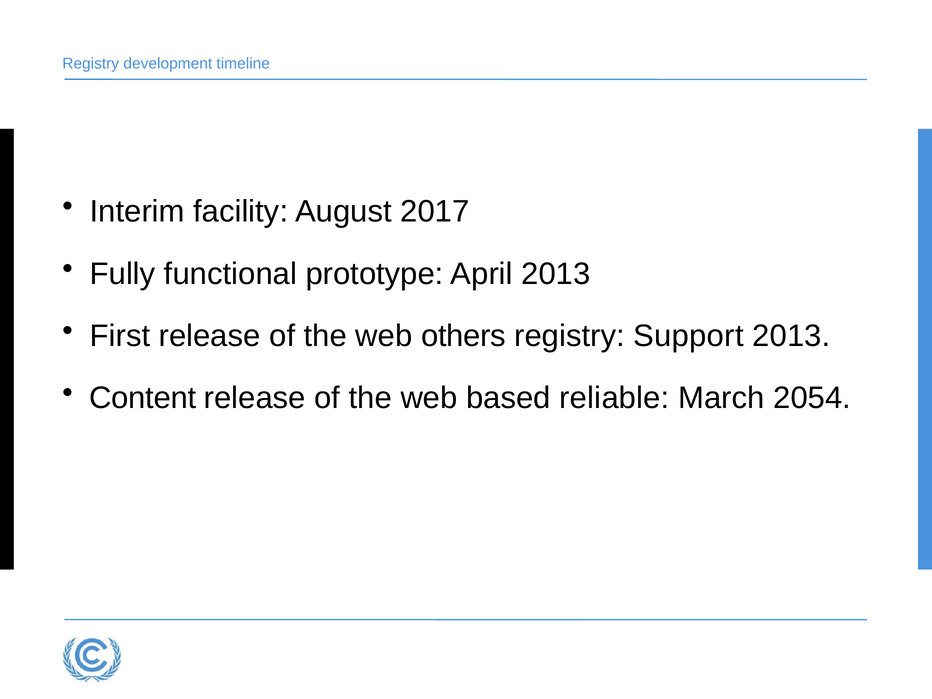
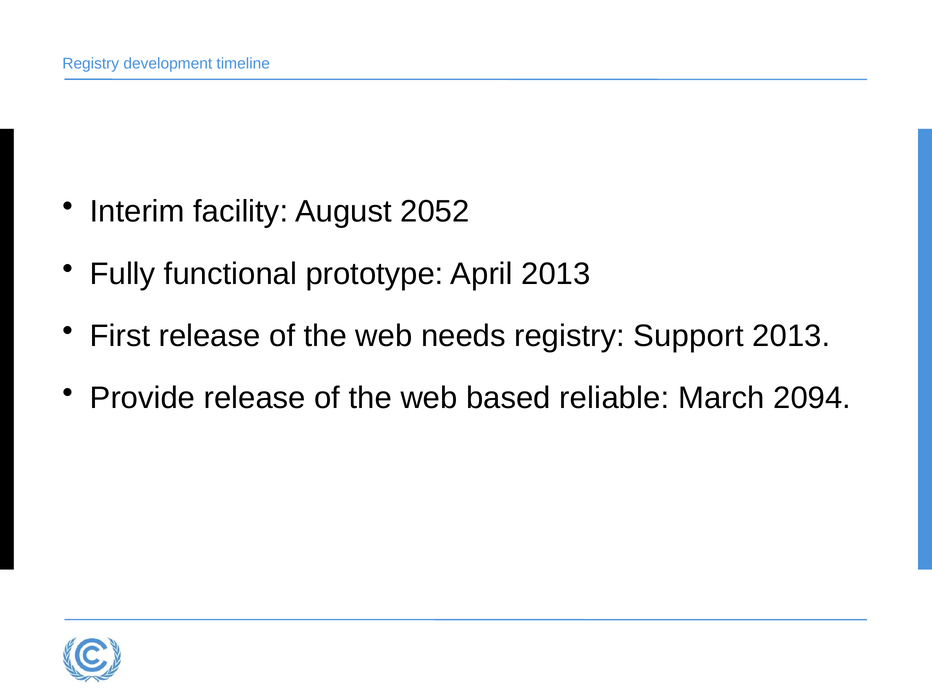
2017: 2017 -> 2052 (435, 212)
others: others -> needs (463, 336)
Content: Content -> Provide (143, 398)
2054: 2054 -> 2094 (812, 398)
